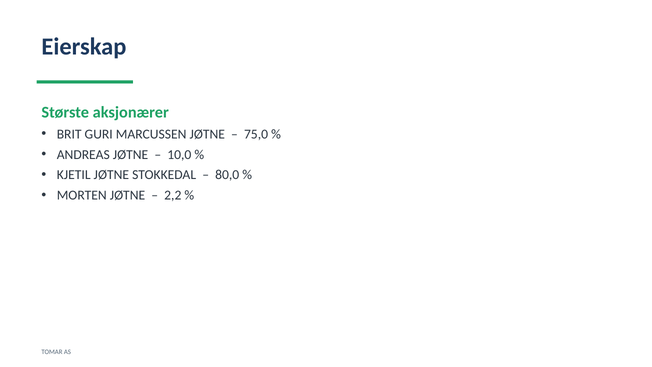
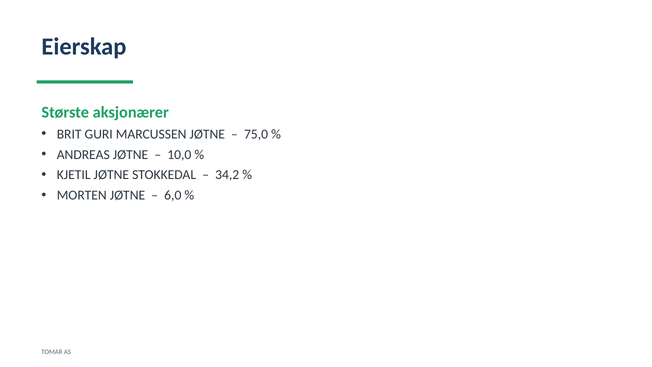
80,0: 80,0 -> 34,2 (227, 175)
2,2: 2,2 -> 6,0 (173, 195)
